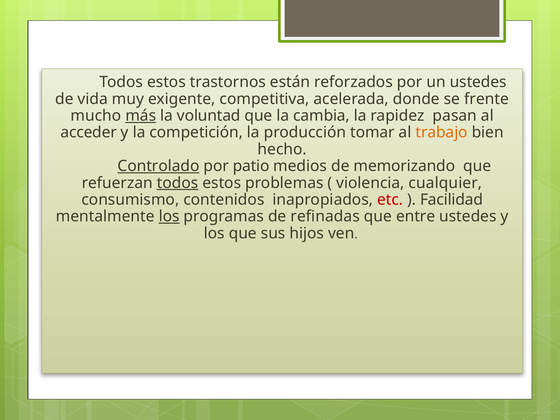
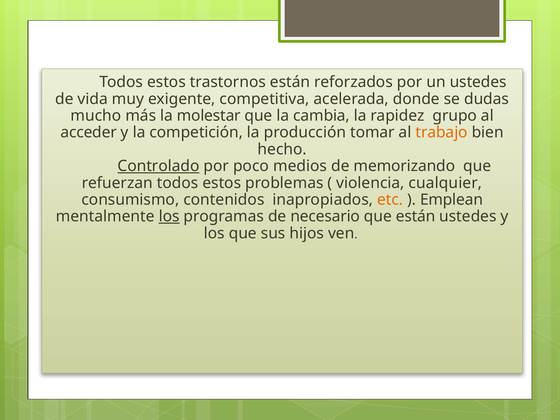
frente: frente -> dudas (487, 99)
más underline: present -> none (141, 116)
voluntad: voluntad -> molestar (209, 116)
pasan: pasan -> grupo (455, 116)
patio: patio -> poco (251, 166)
todos underline: present -> none (178, 183)
etc colour: red -> orange (390, 200)
Facilidad: Facilidad -> Emplean (452, 200)
refinadas: refinadas -> necesario (325, 217)
que entre: entre -> están (416, 217)
